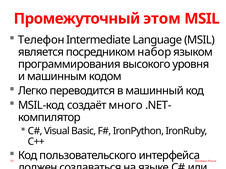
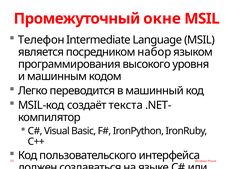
этом: этом -> окне (162, 19)
много: много -> текста (126, 105)
